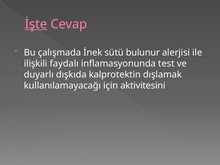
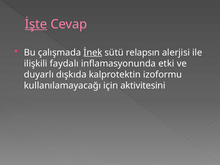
İnek underline: none -> present (93, 53)
bulunur: bulunur -> relapsın (143, 53)
test: test -> etki (166, 64)
dışlamak: dışlamak -> izoformu (163, 75)
